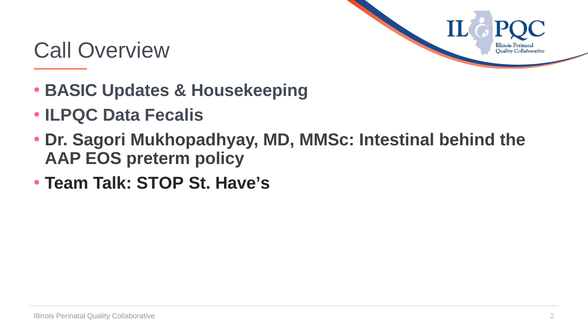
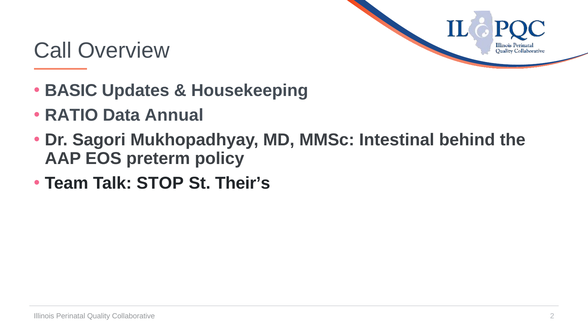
ILPQC: ILPQC -> RATIO (71, 115)
Fecalis: Fecalis -> Annual (174, 115)
Have’s: Have’s -> Their’s (243, 183)
